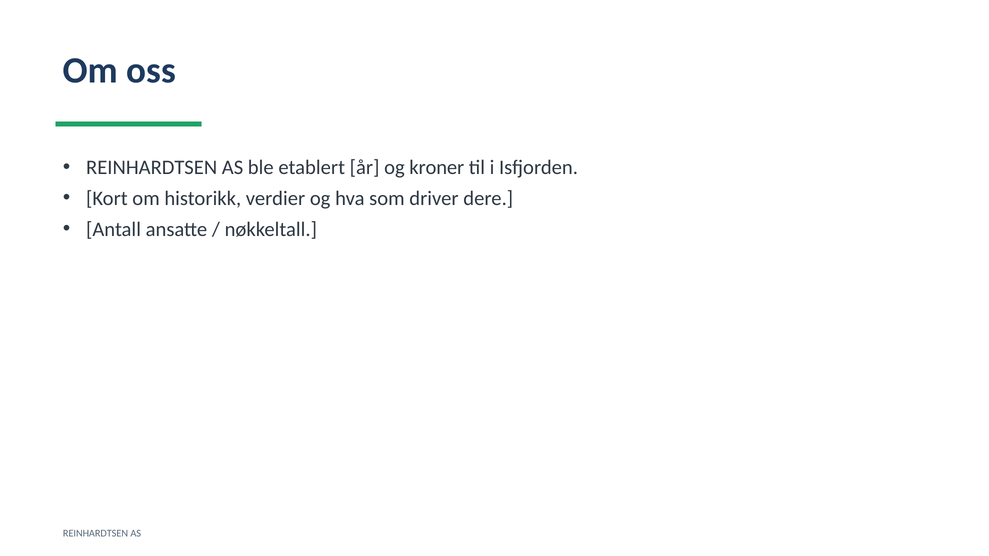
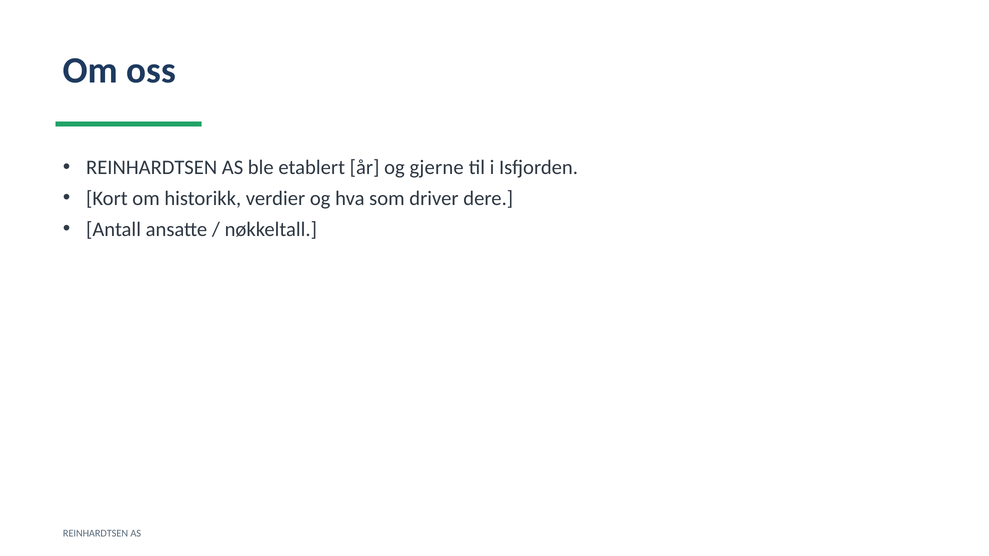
kroner: kroner -> gjerne (437, 168)
